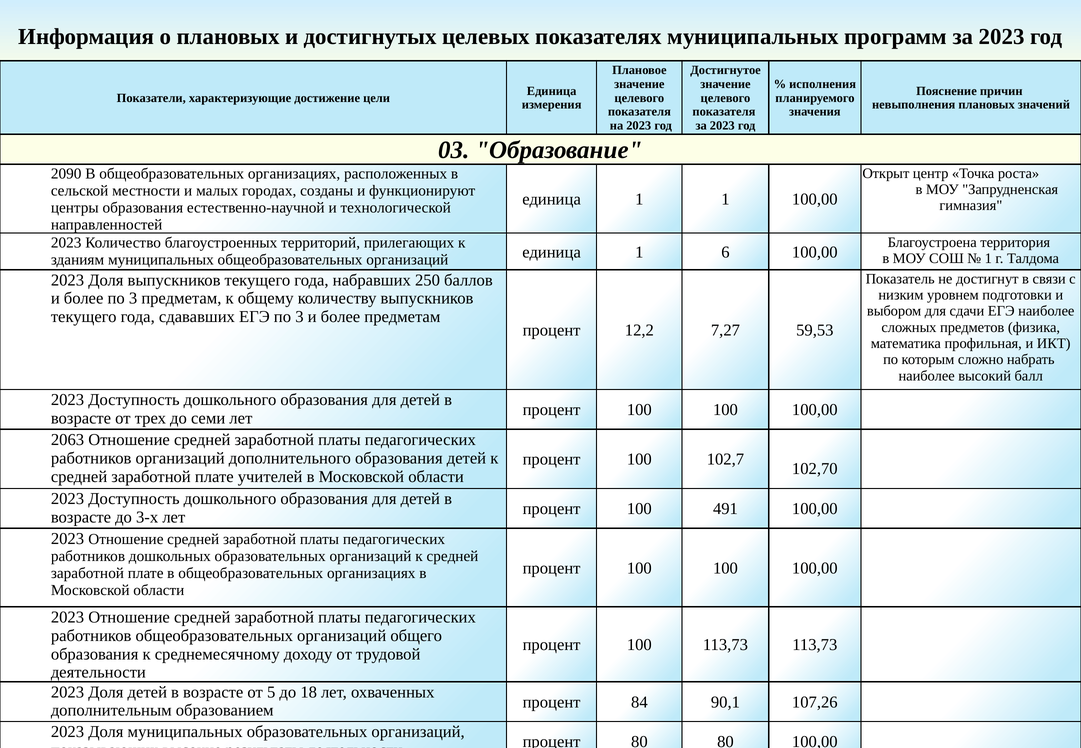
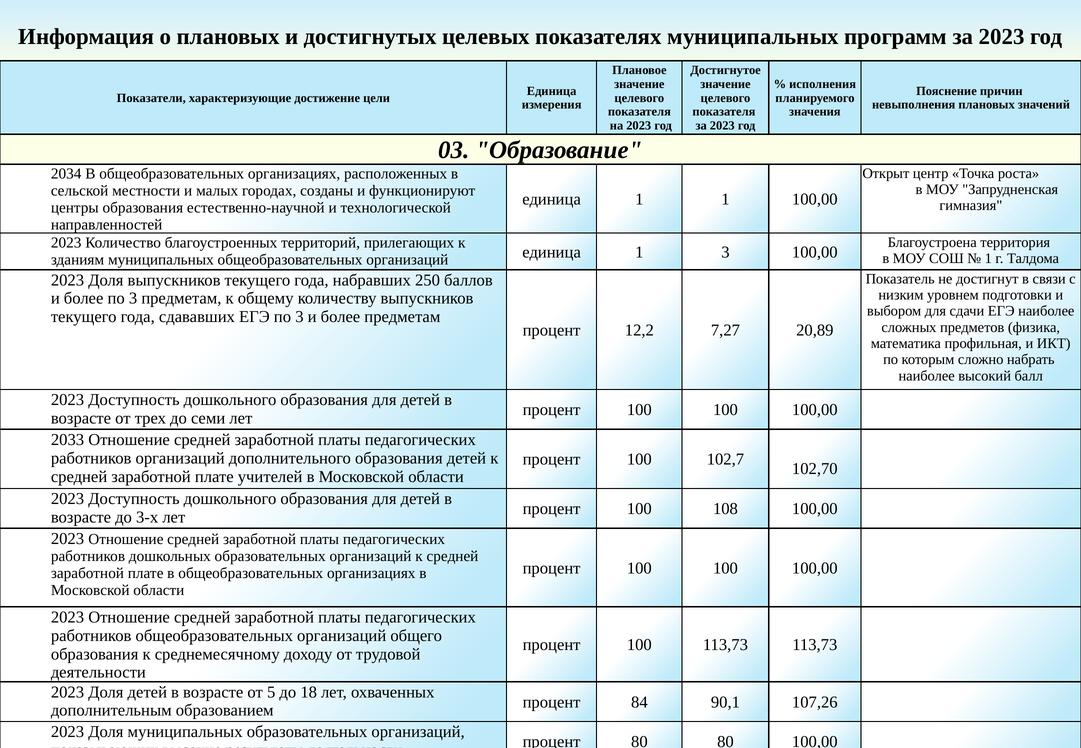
2090: 2090 -> 2034 (66, 174)
1 6: 6 -> 3 (725, 252)
59,53: 59,53 -> 20,89 (815, 330)
2063: 2063 -> 2033 (68, 440)
491: 491 -> 108 (725, 509)
